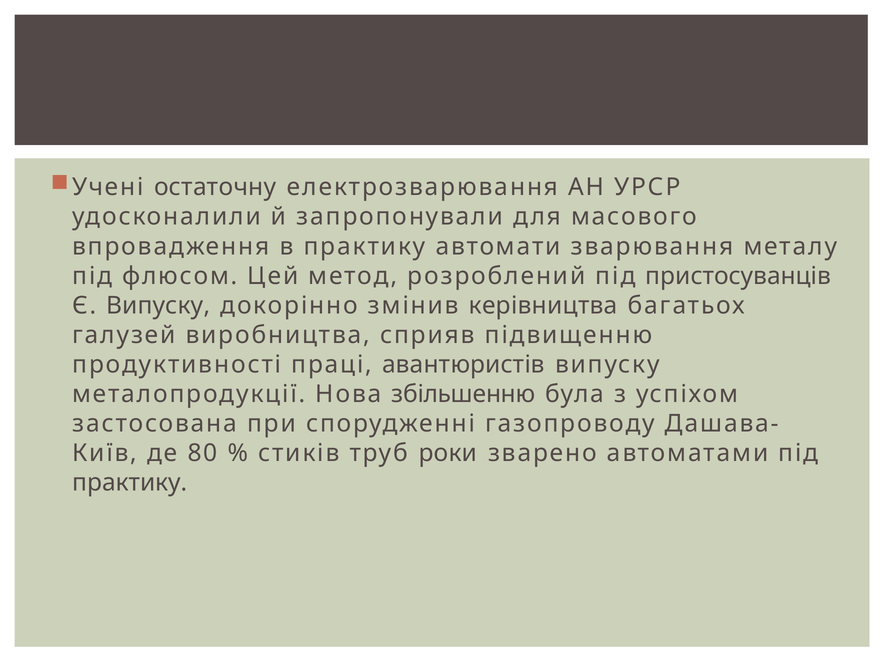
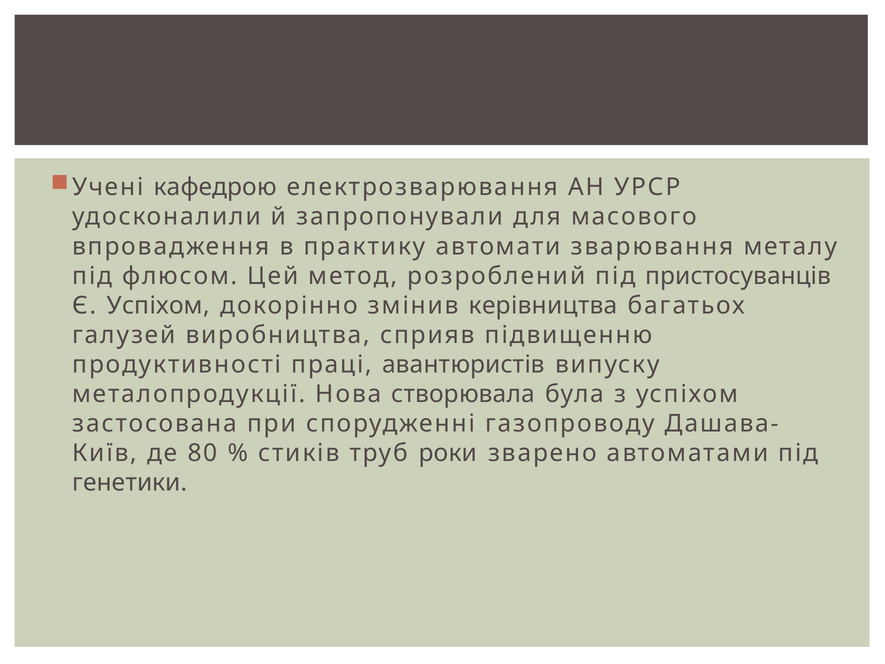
остаточну: остаточну -> кафедрою (215, 187)
Є Випуску: Випуску -> Успіхом (158, 305)
збільшенню: збільшенню -> створювала (463, 394)
практику: практику -> генетики (130, 482)
